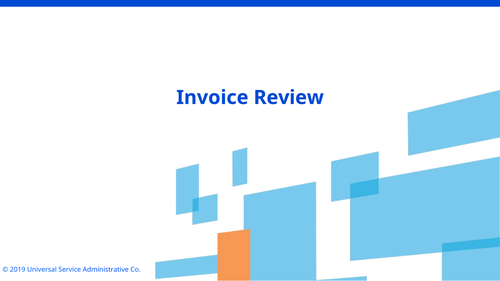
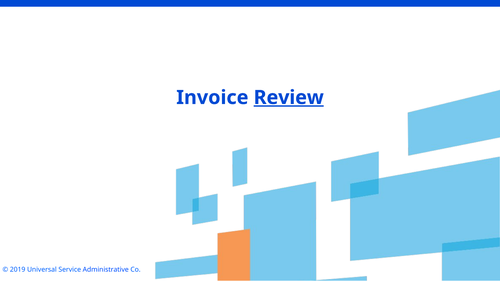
Review underline: none -> present (289, 98)
